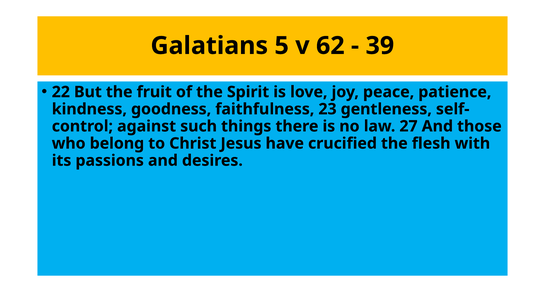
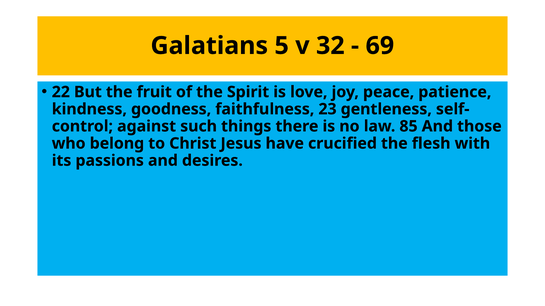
62: 62 -> 32 (330, 46)
39: 39 -> 69 (380, 46)
27: 27 -> 85 (409, 126)
